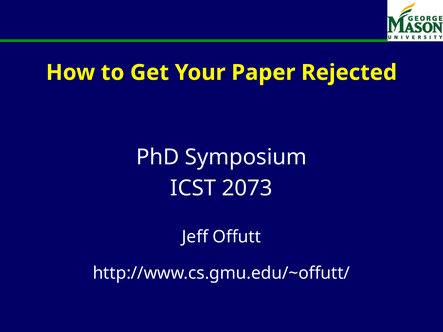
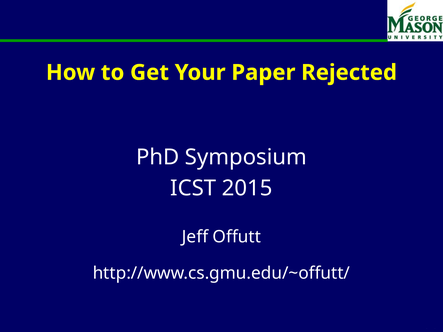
2073: 2073 -> 2015 (247, 188)
